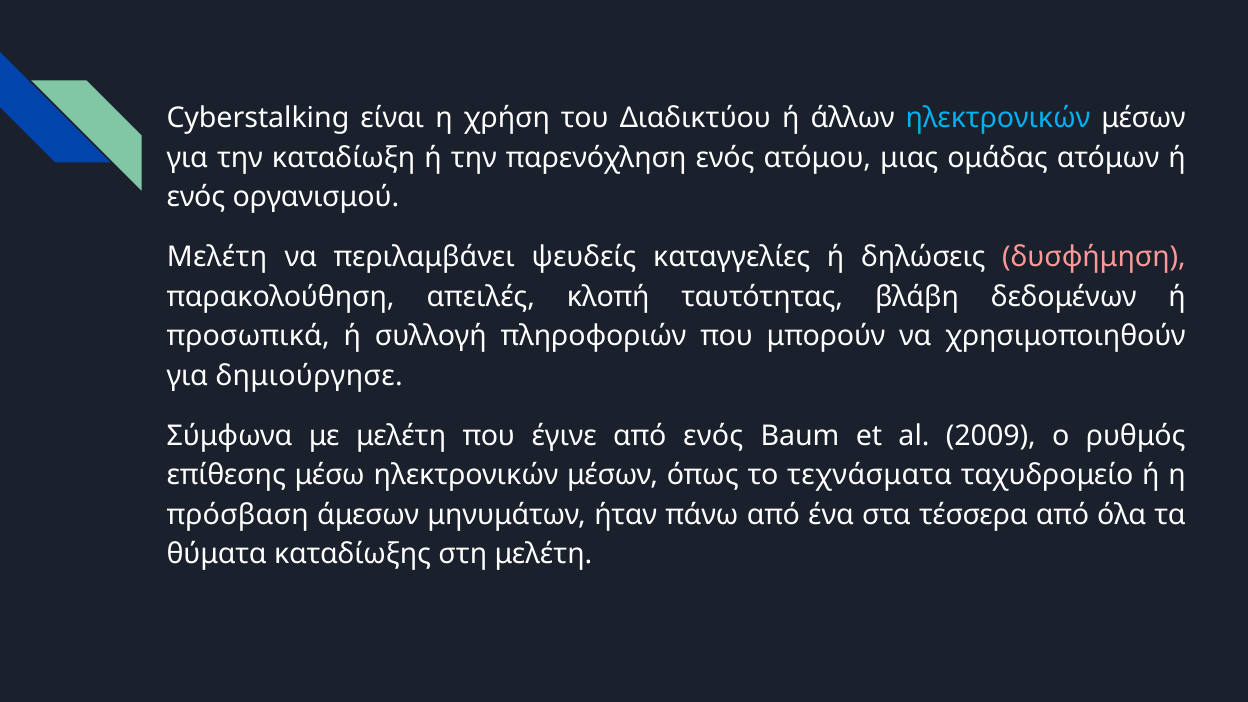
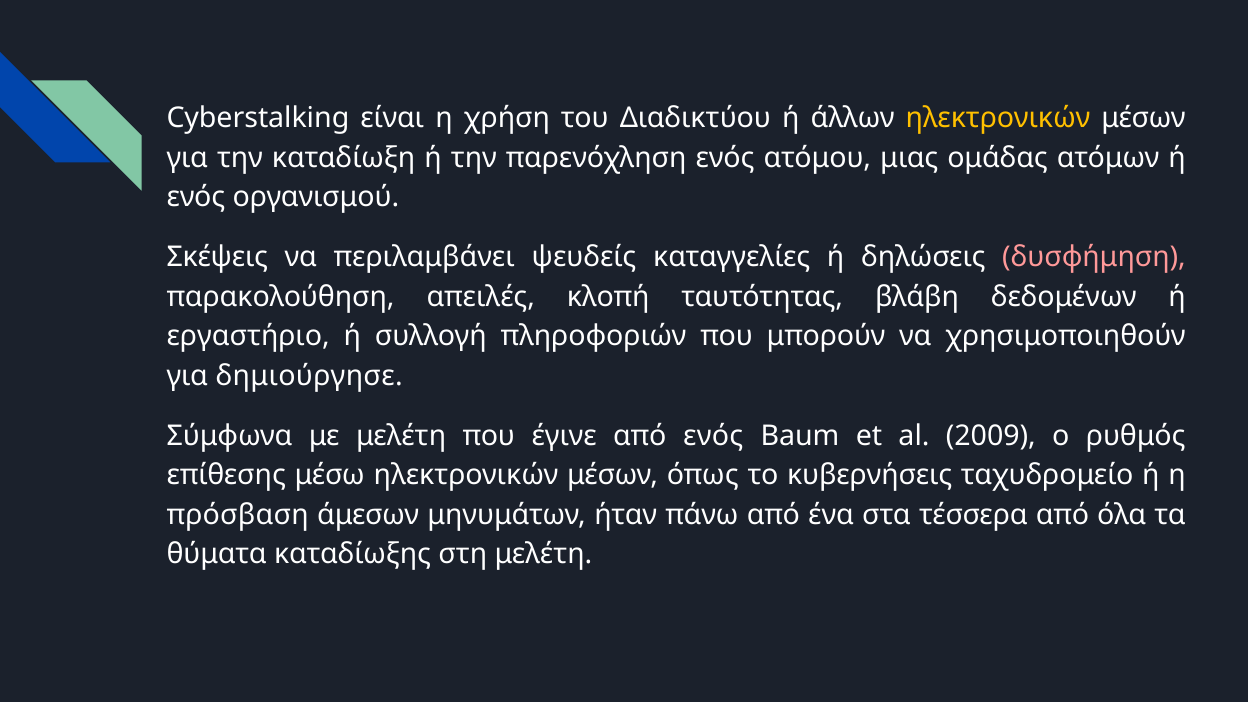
ηλεκτρονικών colour: light blue -> yellow (998, 118)
Μελέτη: Μελέτη -> Σκέψεις (217, 257)
προσωπικά: προσωπικά -> εργαστήριο (248, 336)
τεχνάσματα: τεχνάσματα -> κυβερνήσεις (870, 475)
